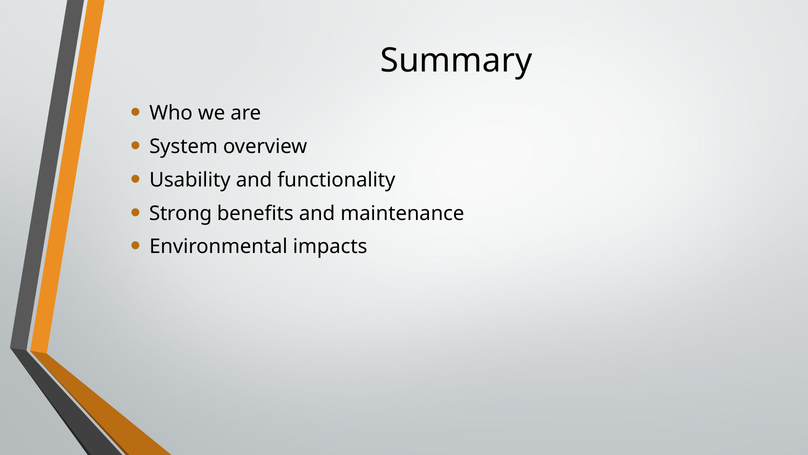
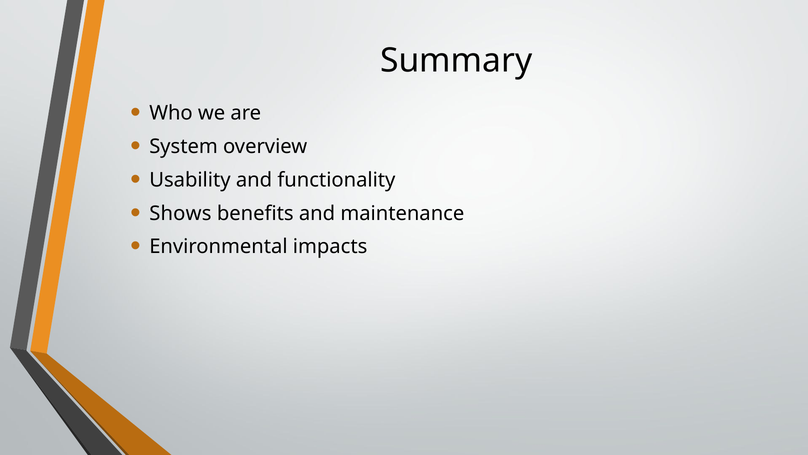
Strong: Strong -> Shows (180, 213)
